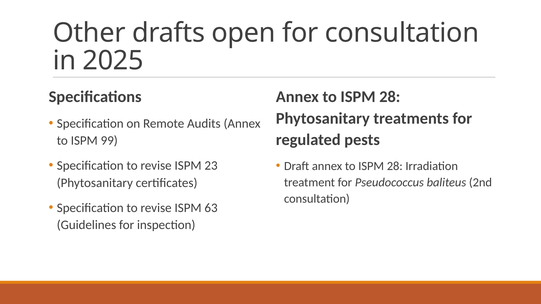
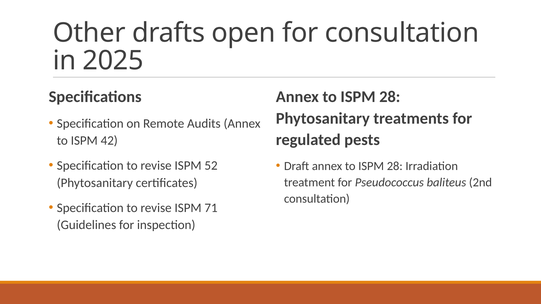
99: 99 -> 42 (109, 141)
23: 23 -> 52 (211, 166)
63: 63 -> 71 (211, 208)
